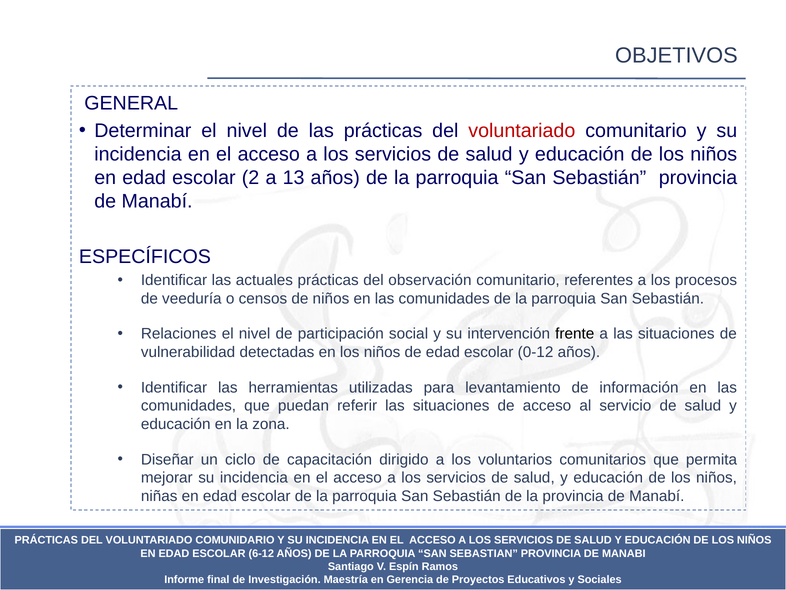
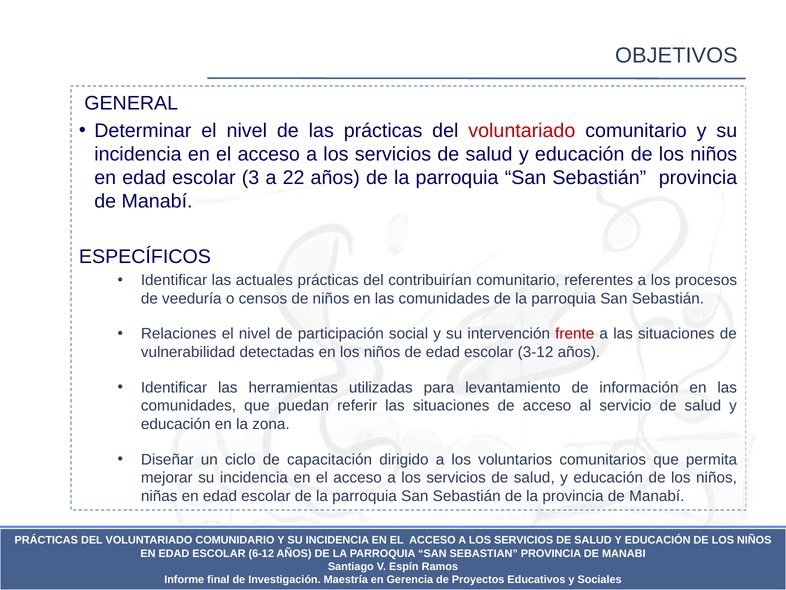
2: 2 -> 3 (251, 178)
13: 13 -> 22 (294, 178)
observación: observación -> contribuirían (430, 280)
frente colour: black -> red (575, 334)
0-12: 0-12 -> 3-12 (536, 352)
